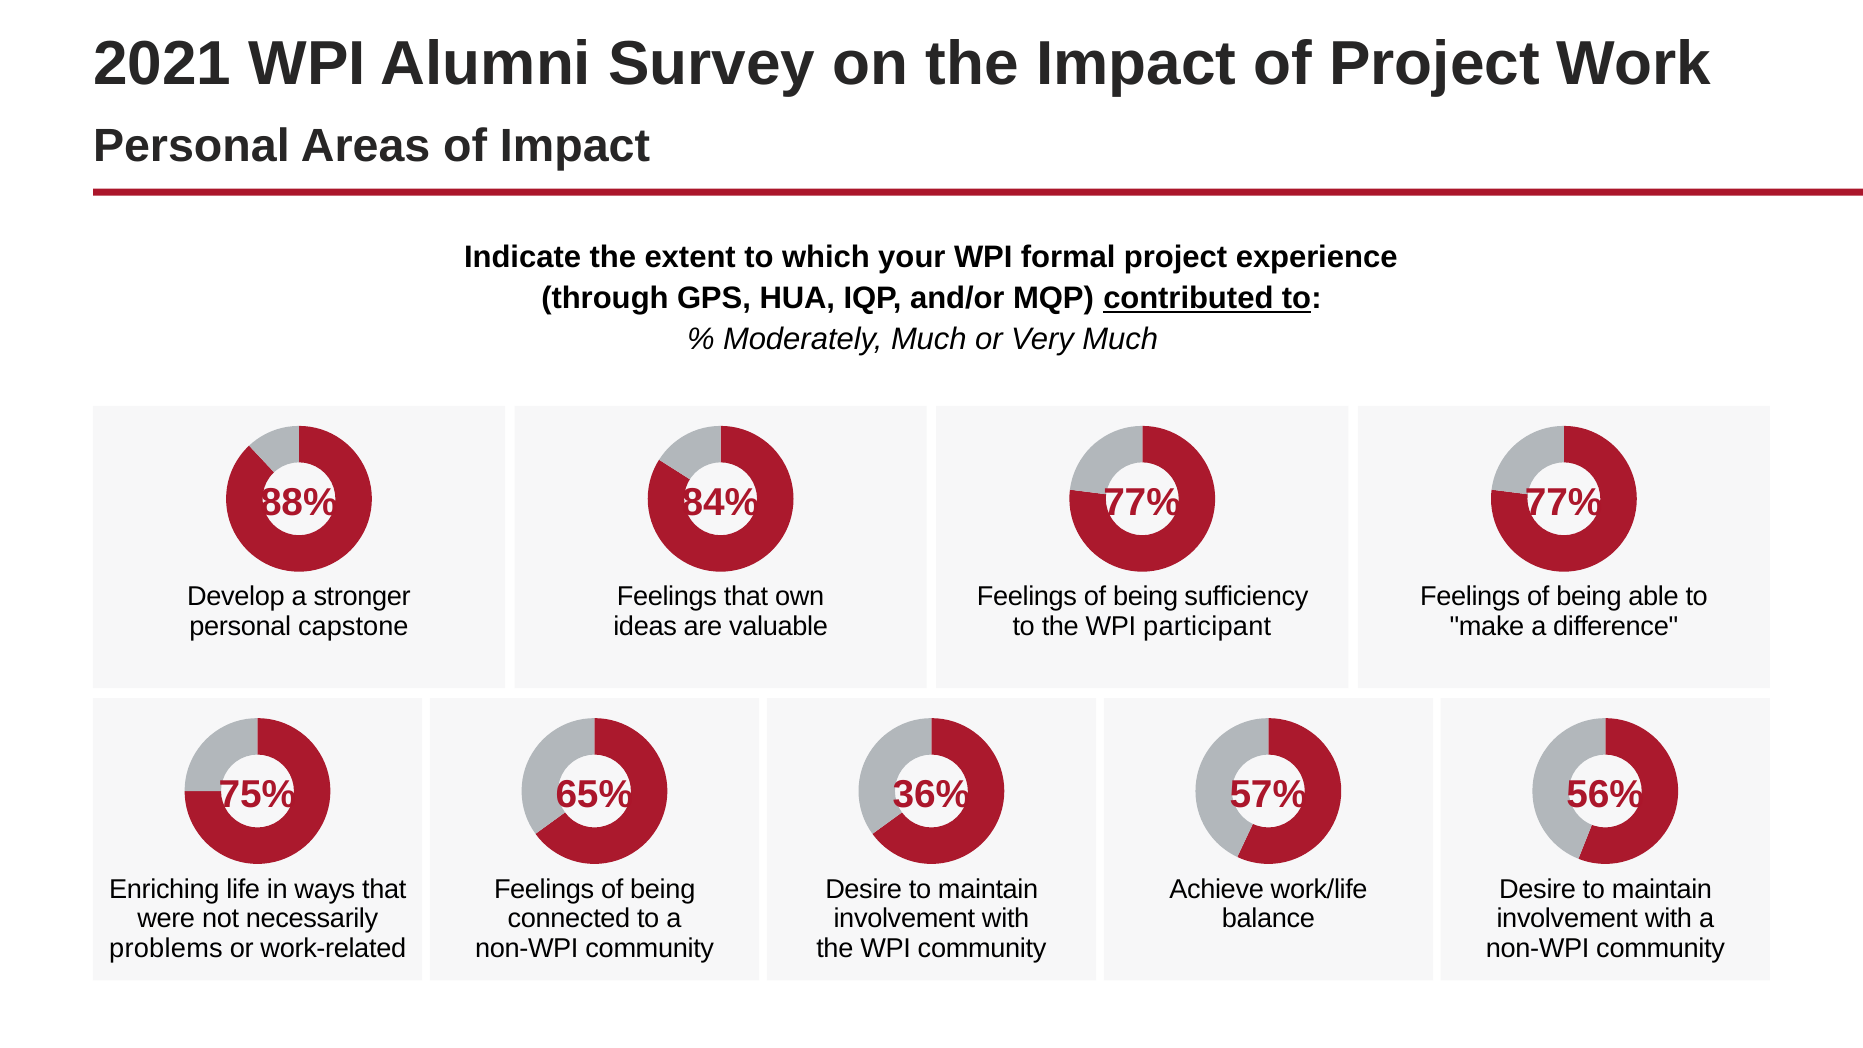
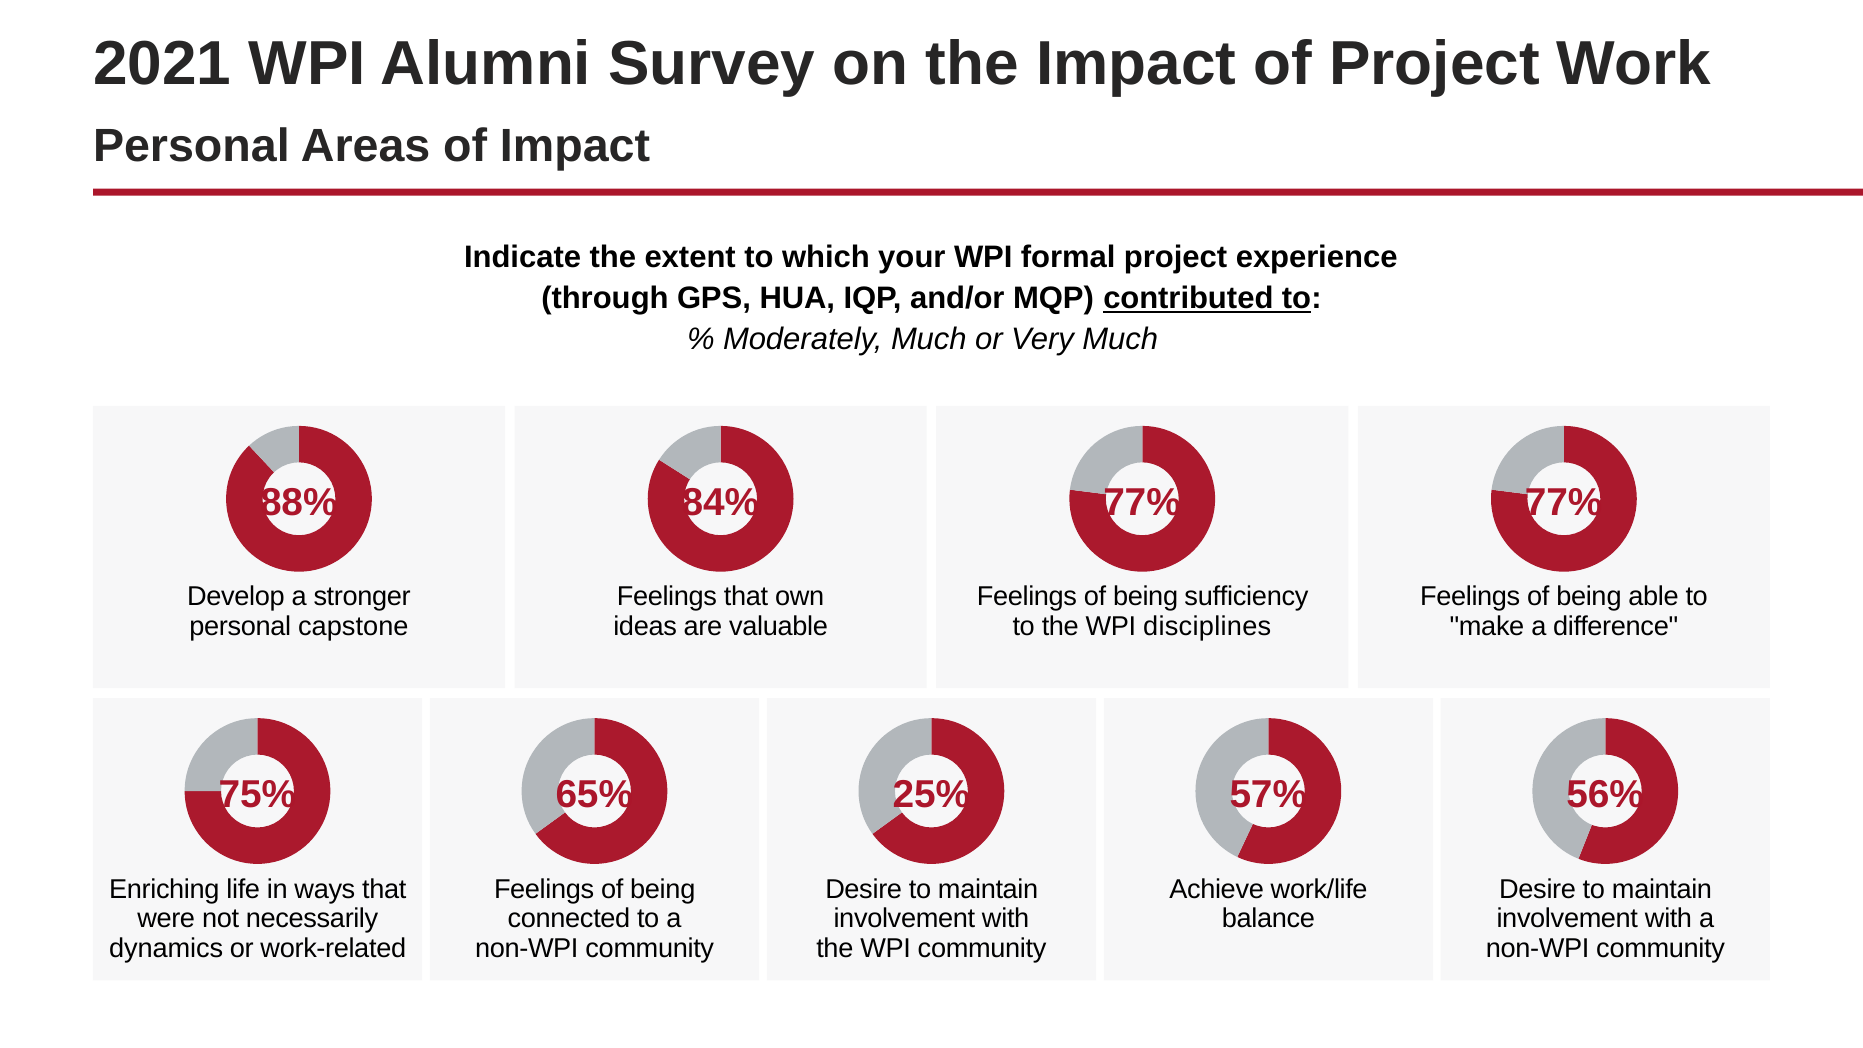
participant: participant -> disciplines (1207, 626)
36%: 36% -> 25% (931, 795)
problems: problems -> dynamics (166, 948)
